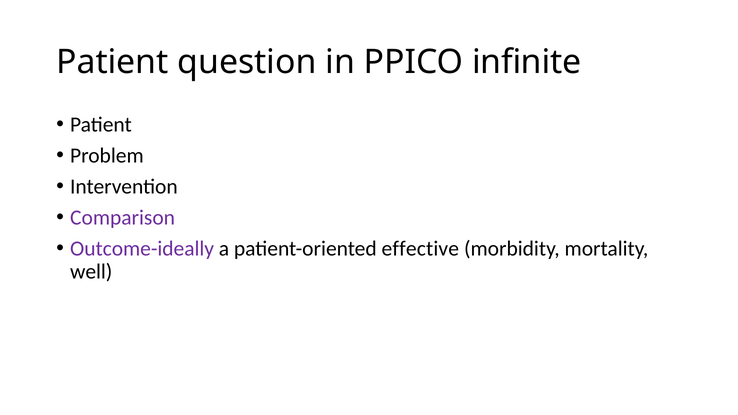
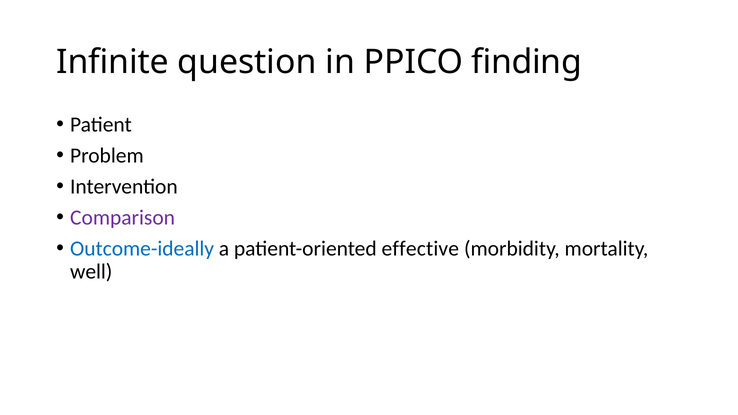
Patient: Patient -> Infinite (112, 62)
infinite: infinite -> finding (527, 62)
Outcome-ideally colour: purple -> blue (142, 249)
